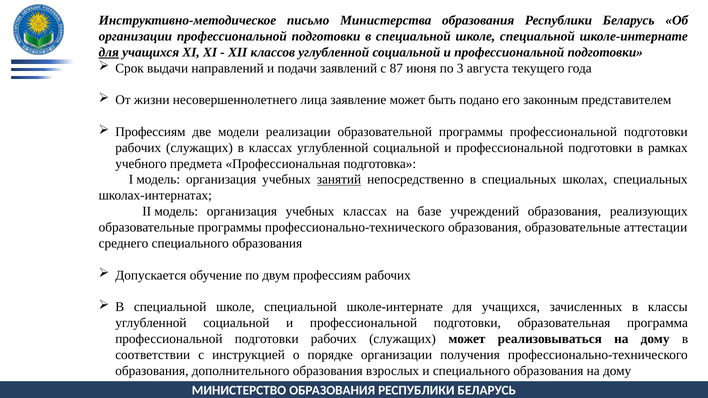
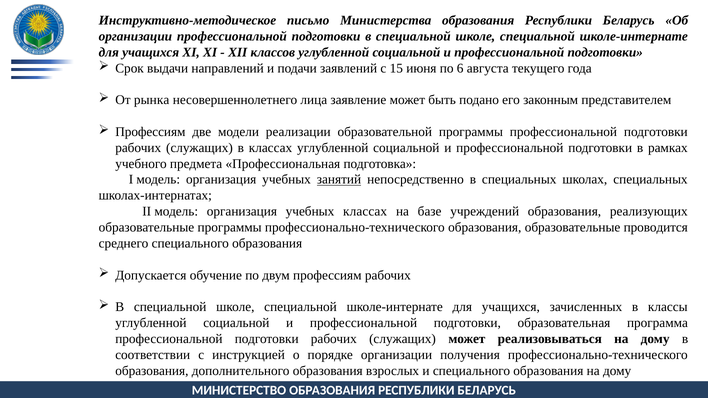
для underline: present -> none (109, 52)
87: 87 -> 15 (396, 68)
3: 3 -> 6 (460, 68)
жизни: жизни -> рынка (152, 100)
аттестации: аттестации -> проводится (656, 228)
